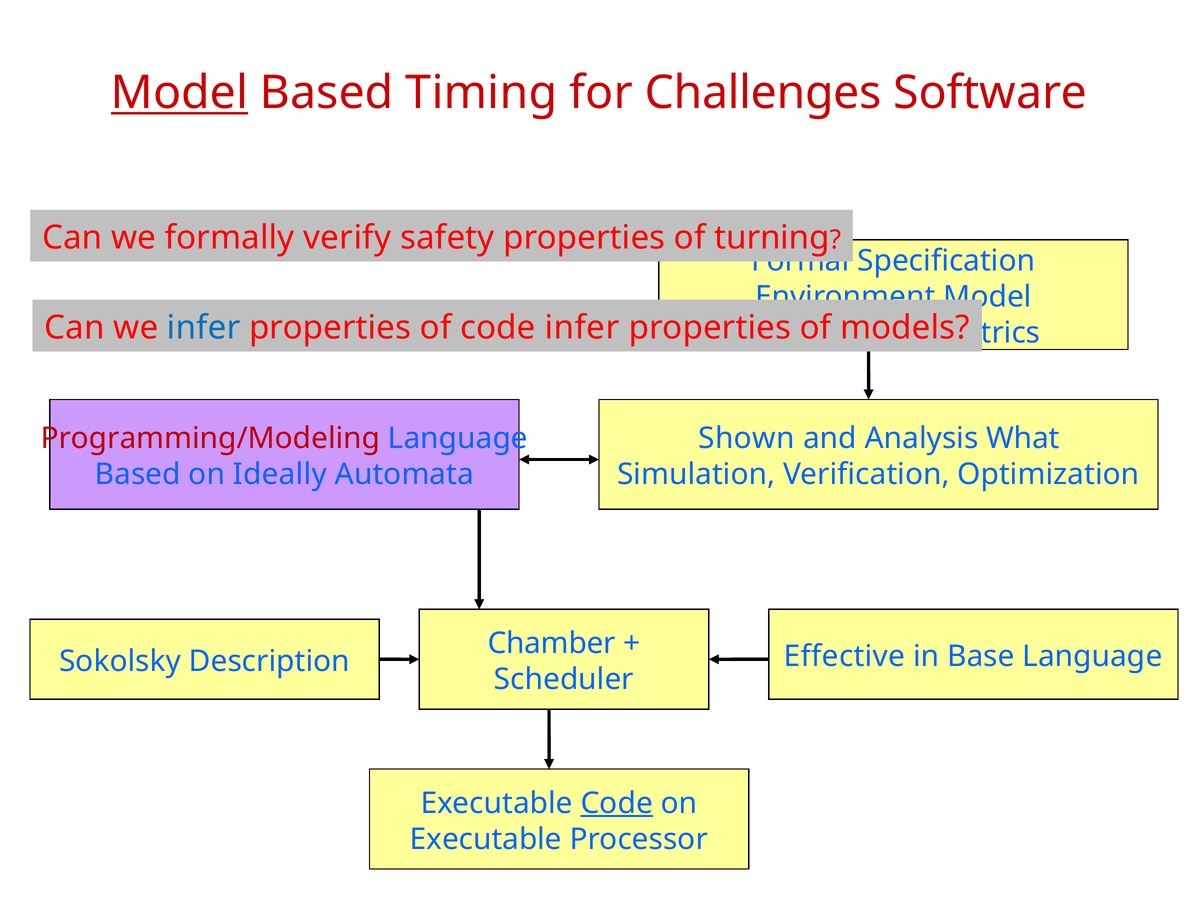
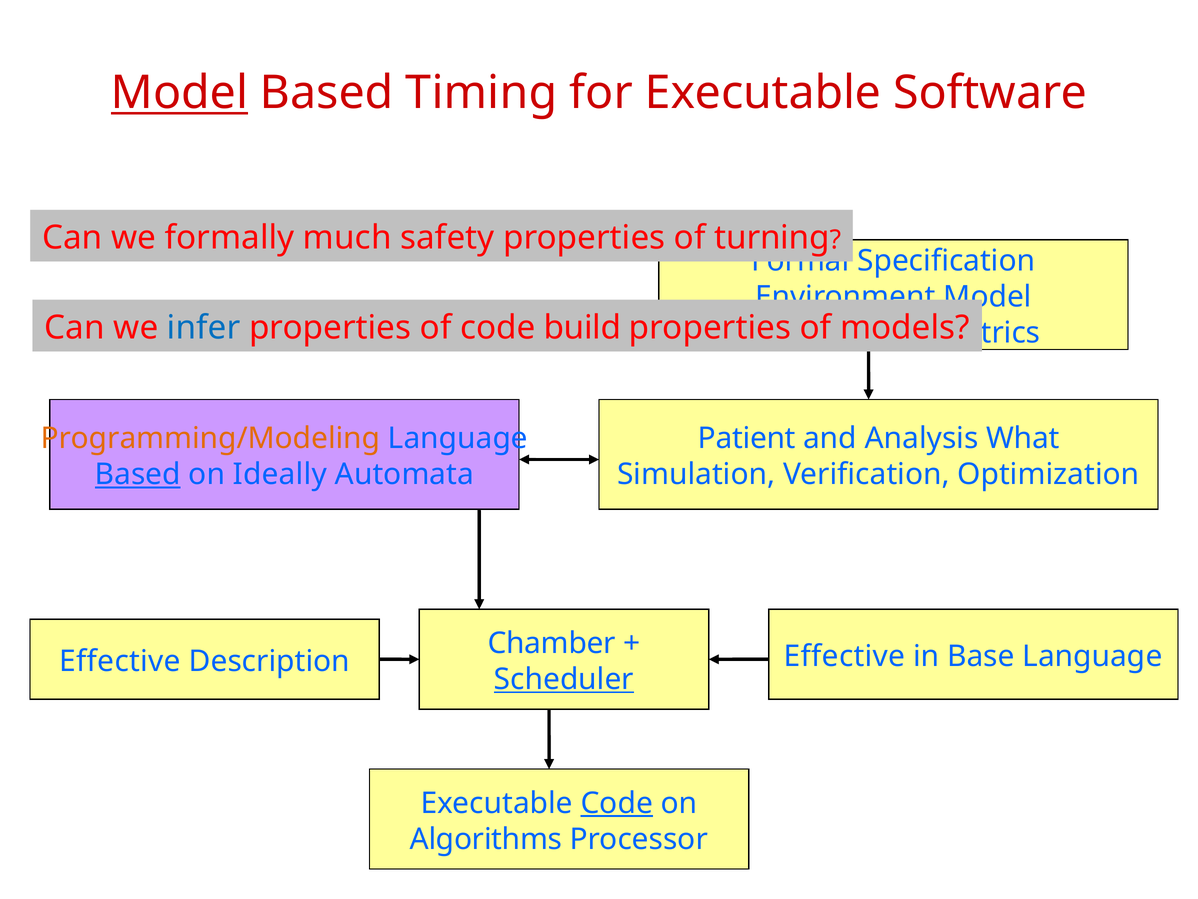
for Challenges: Challenges -> Executable (763, 93)
verify: verify -> much (347, 238)
code infer: infer -> build (582, 328)
Programming/Modeling colour: red -> orange (210, 438)
Shown: Shown -> Patient (747, 438)
Based underline: none -> present (138, 474)
Sokolsky: Sokolsky -> Effective (120, 661)
Scheduler underline: none -> present (564, 679)
Executable: Executable -> Algorithms (486, 839)
